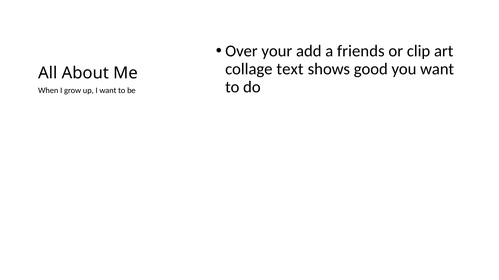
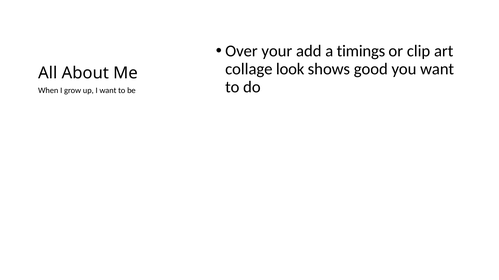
friends: friends -> timings (361, 51)
text: text -> look (290, 69)
